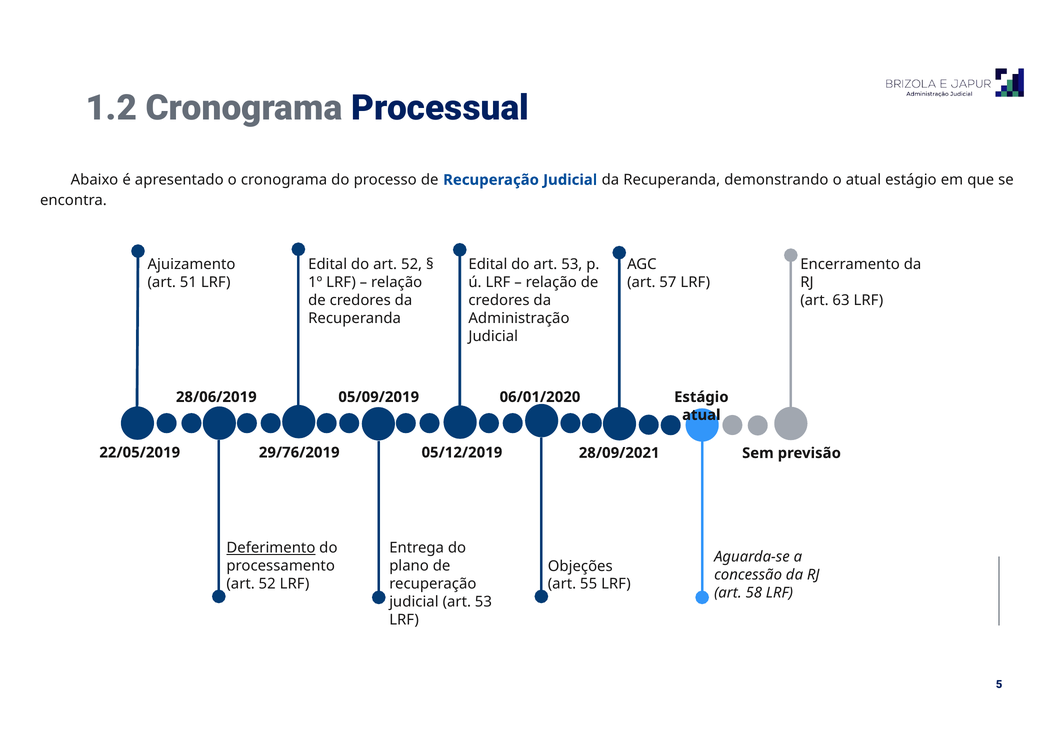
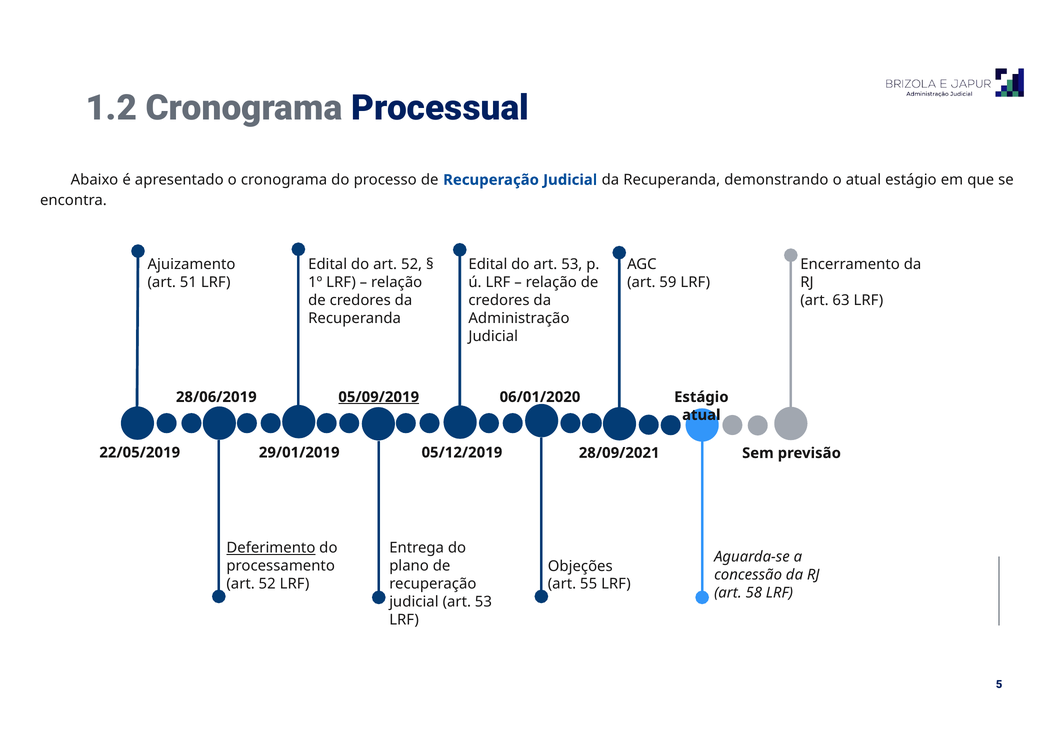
57: 57 -> 59 (668, 282)
05/09/2019 underline: none -> present (379, 397)
29/76/2019: 29/76/2019 -> 29/01/2019 (299, 452)
